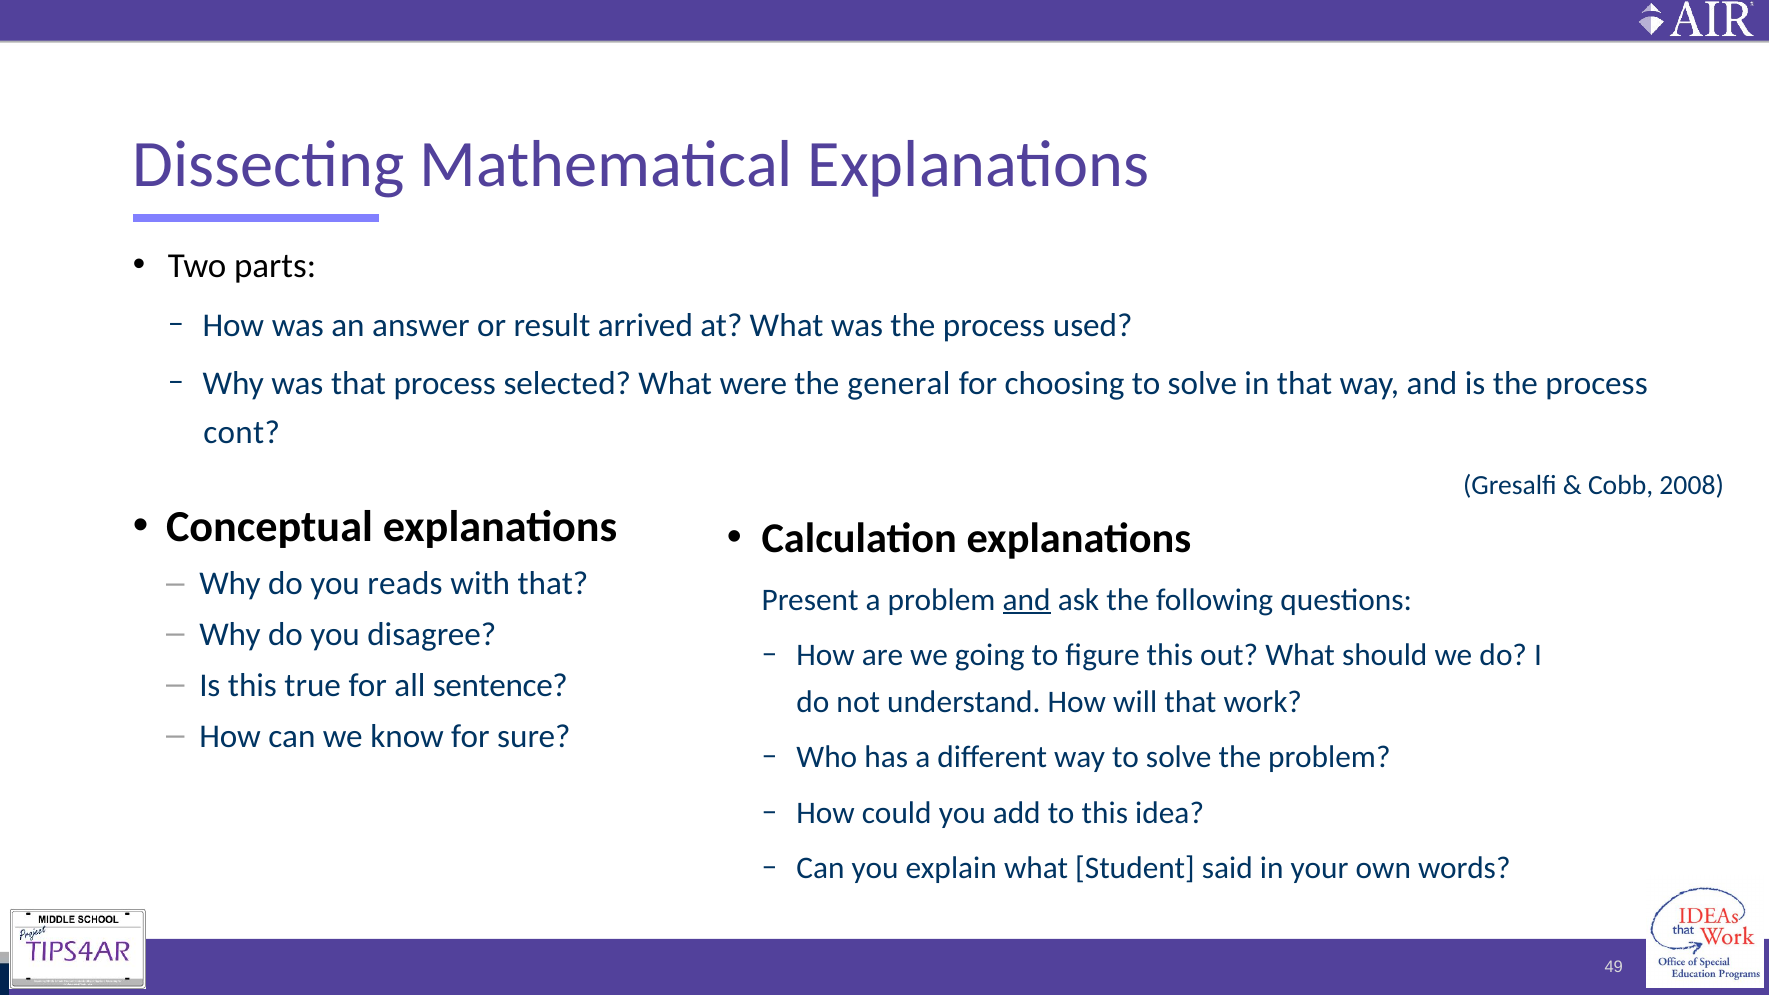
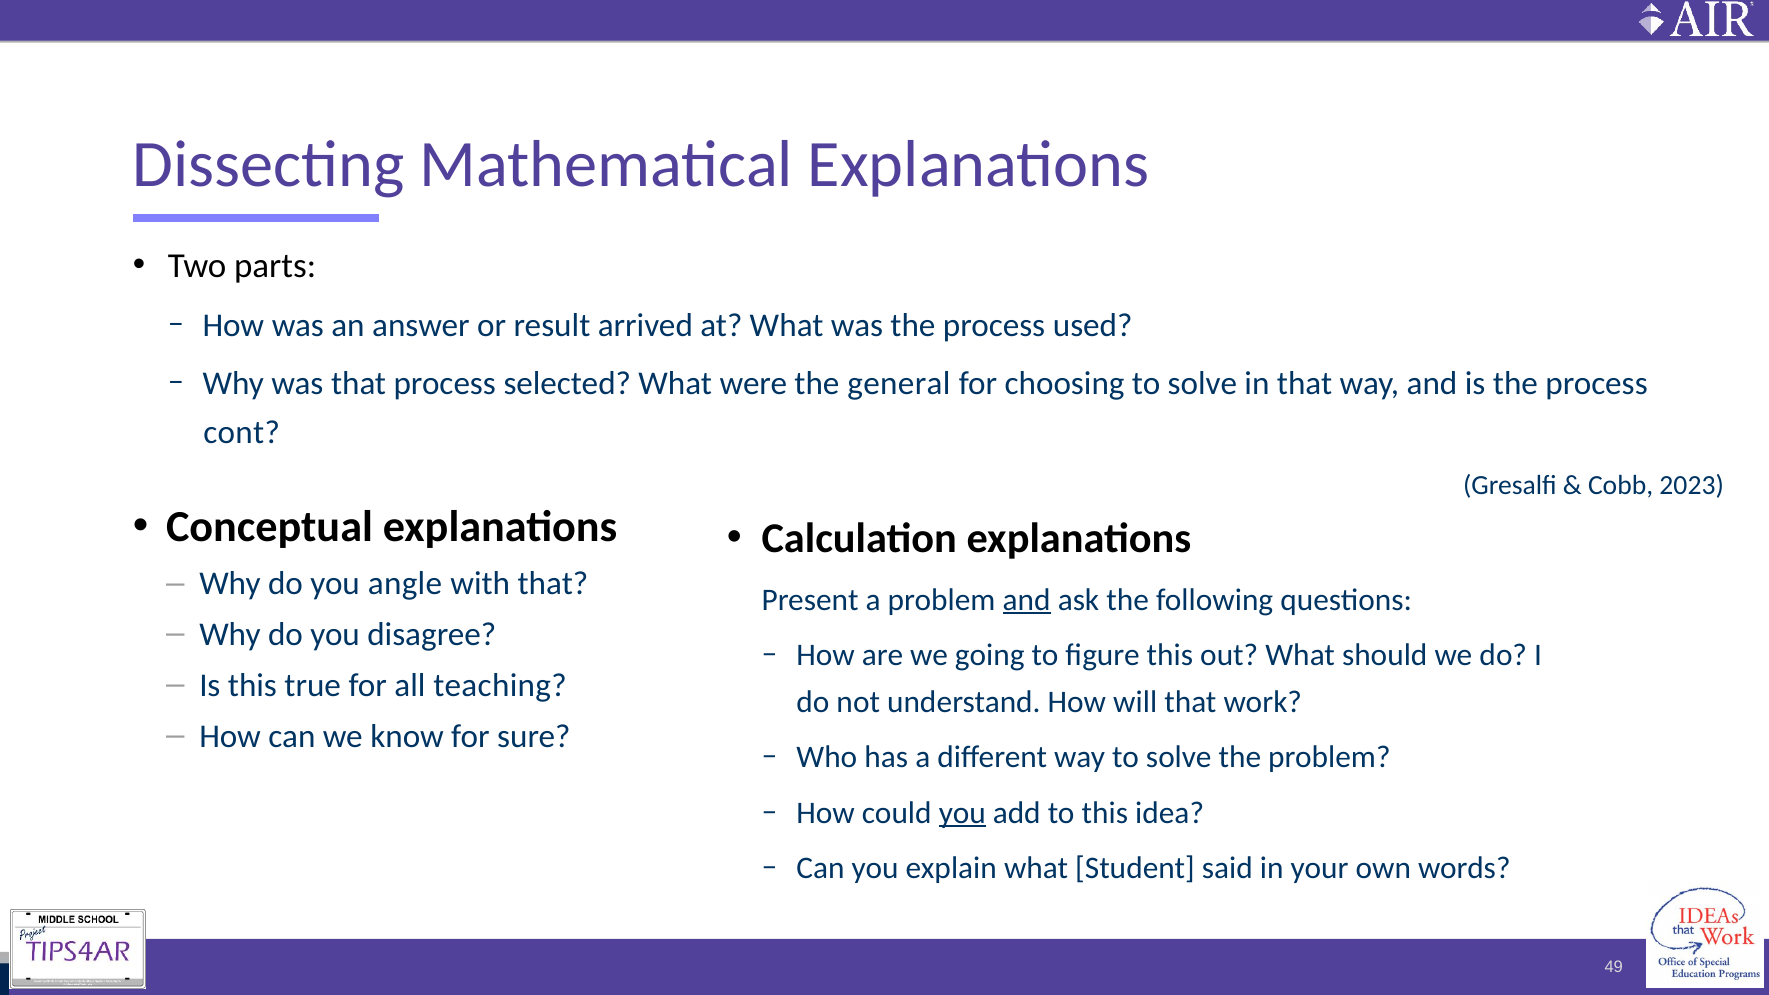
2008: 2008 -> 2023 (1692, 485)
reads: reads -> angle (405, 584)
sentence: sentence -> teaching (500, 686)
you underline: none -> present (962, 813)
